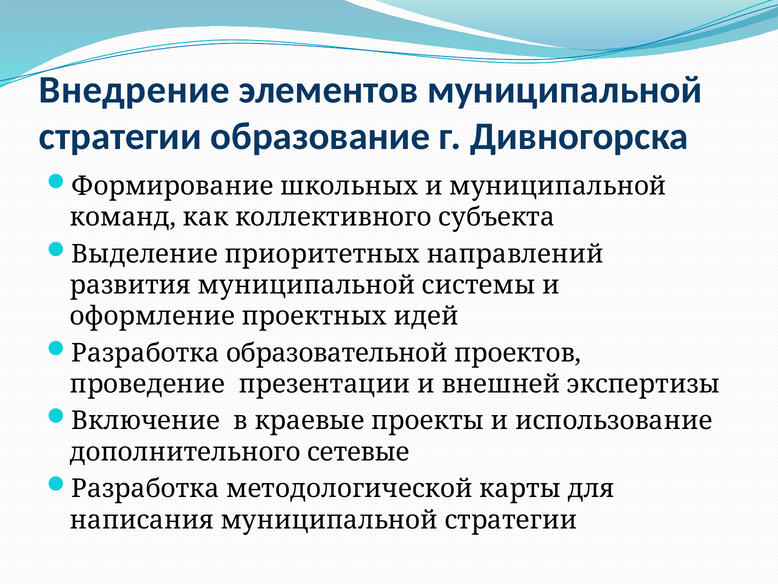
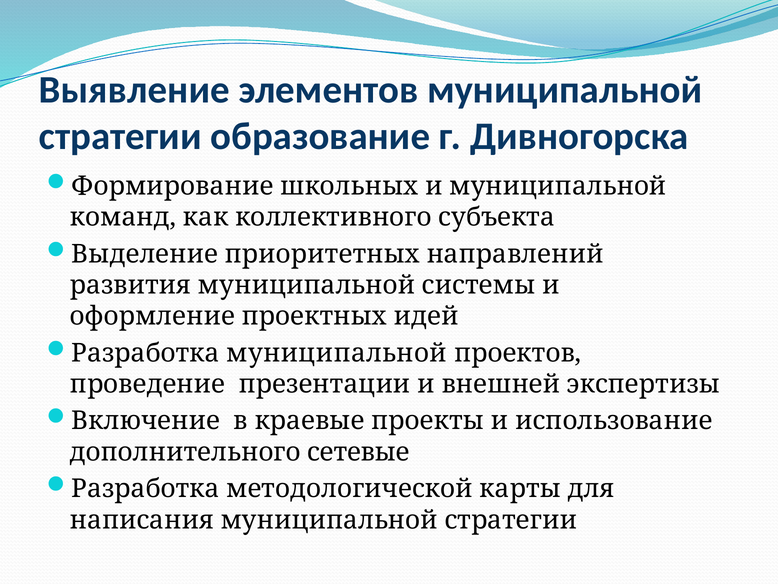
Внедрение: Внедрение -> Выявление (134, 90)
Разработка образовательной: образовательной -> муниципальной (337, 353)
